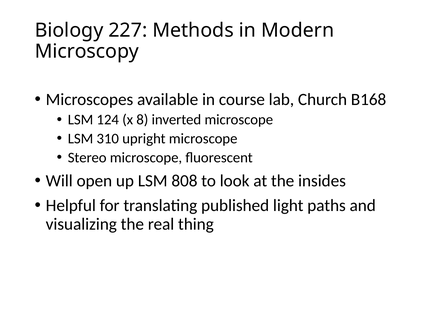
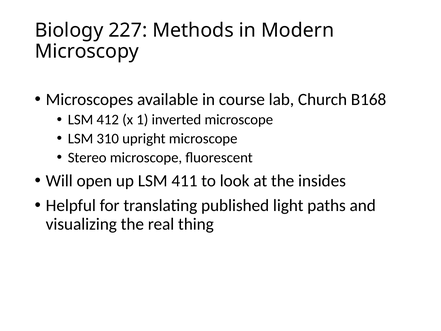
124: 124 -> 412 (108, 120)
8: 8 -> 1 (142, 120)
808: 808 -> 411 (184, 181)
